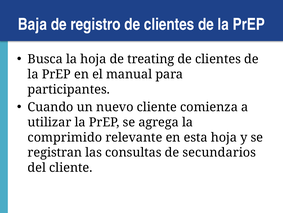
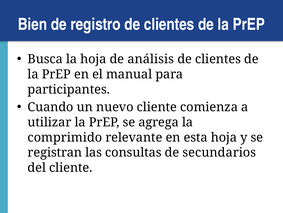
Baja: Baja -> Bien (32, 24)
treating: treating -> análisis (151, 59)
